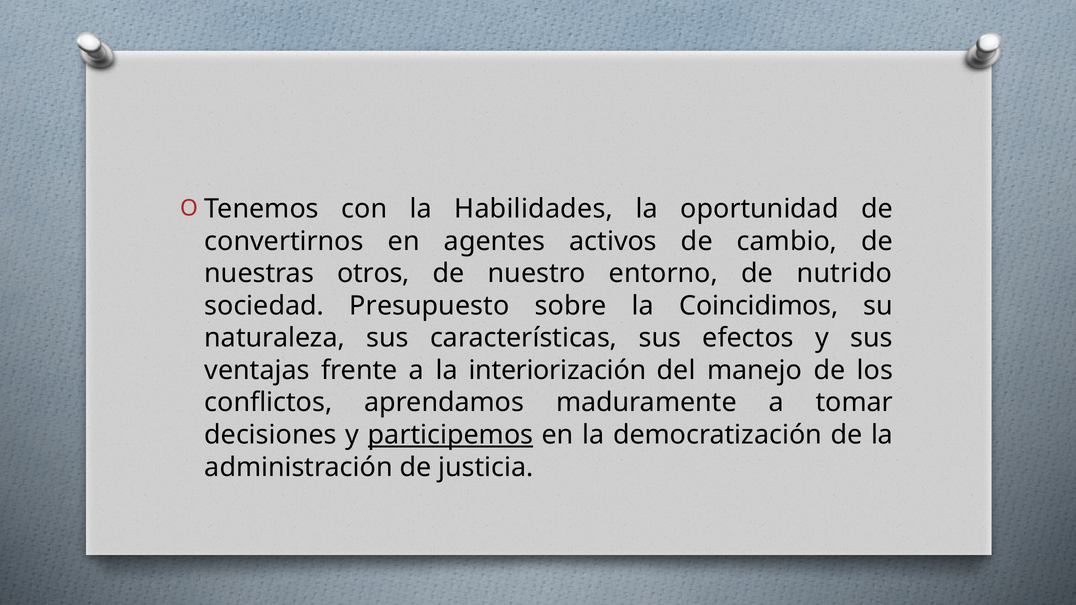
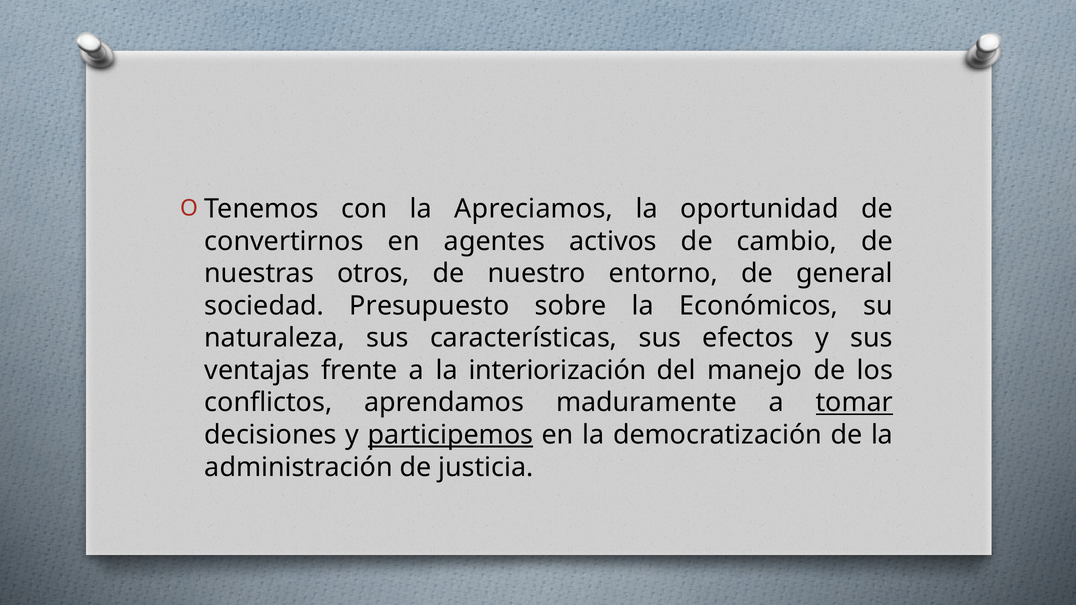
Habilidades: Habilidades -> Apreciamos (534, 209)
nutrido: nutrido -> general (845, 274)
Coincidimos: Coincidimos -> Económicos (759, 306)
tomar underline: none -> present (854, 403)
